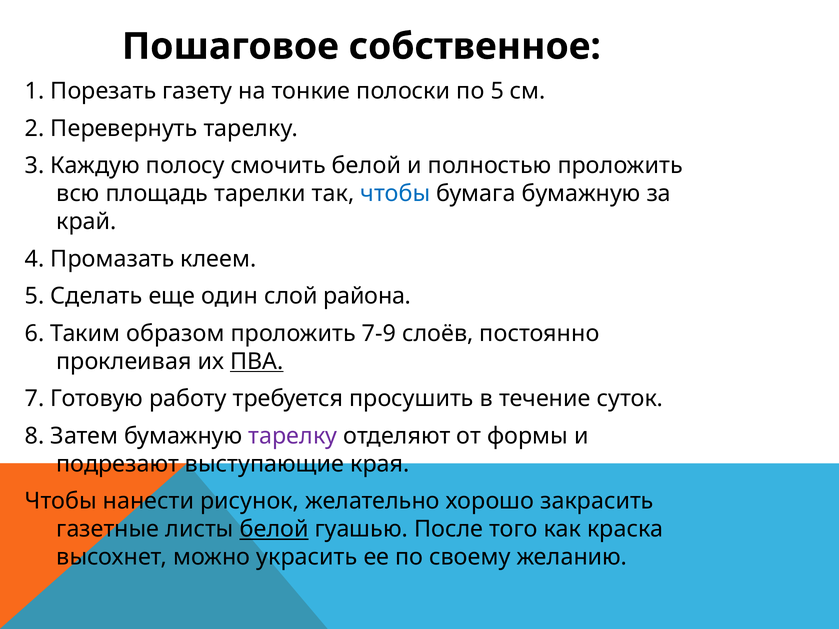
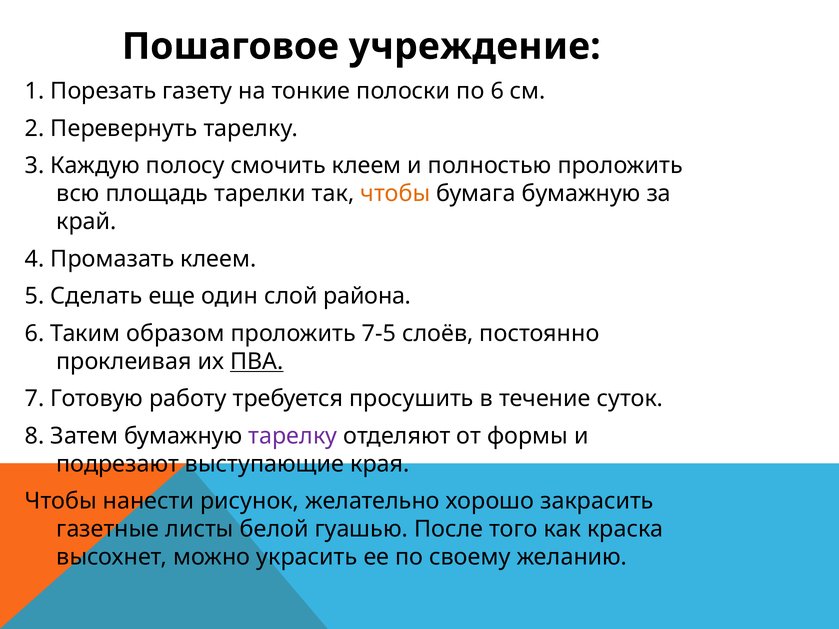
собственное: собственное -> учреждение (475, 46)
по 5: 5 -> 6 (497, 91)
смочить белой: белой -> клеем (367, 166)
чтобы colour: blue -> orange (395, 194)
7-9: 7-9 -> 7-5 (379, 334)
белой underline: present -> none (274, 529)
